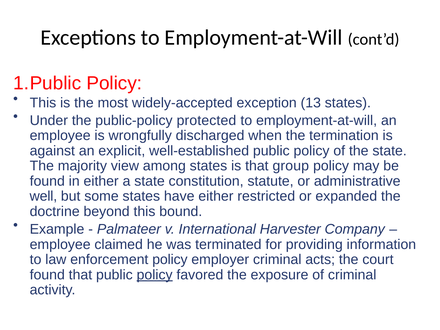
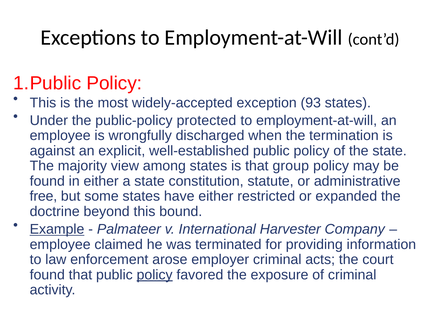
13: 13 -> 93 (311, 103)
well: well -> free (43, 196)
Example underline: none -> present (57, 229)
enforcement policy: policy -> arose (170, 260)
